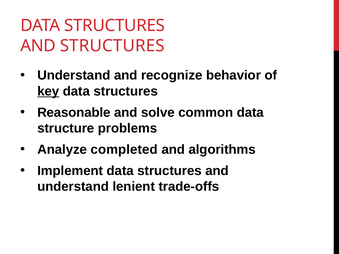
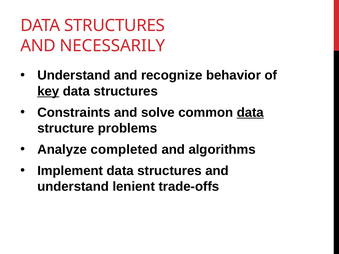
AND STRUCTURES: STRUCTURES -> NECESSARILY (112, 46)
Reasonable: Reasonable -> Constraints (74, 113)
data underline: none -> present (250, 113)
